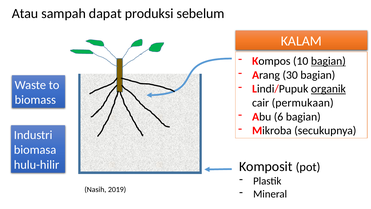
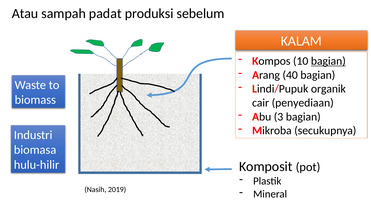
dapat: dapat -> padat (105, 14)
30: 30 -> 40 (290, 75)
organik underline: present -> none (328, 89)
permukaan: permukaan -> penyediaan (303, 103)
6: 6 -> 3 (279, 117)
